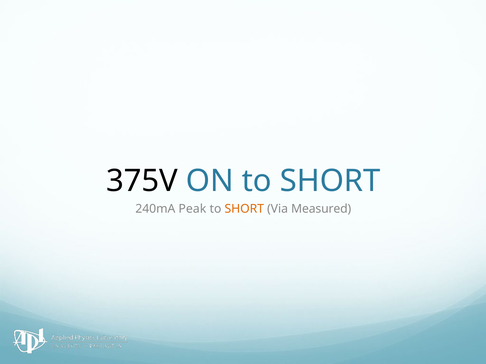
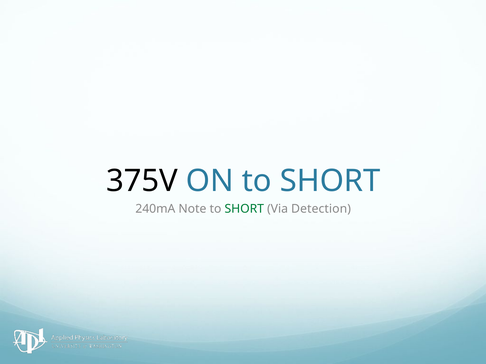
Peak: Peak -> Note (192, 209)
SHORT colour: orange -> green (244, 209)
Measured: Measured -> Detection (321, 209)
